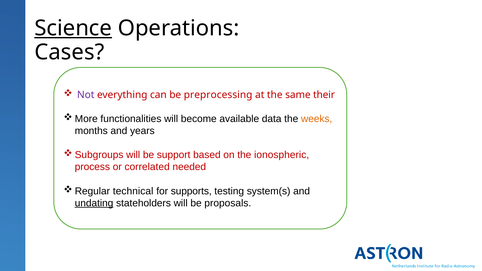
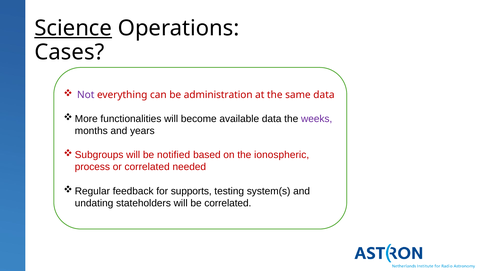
preprocessing: preprocessing -> administration (218, 95)
same their: their -> data (324, 95)
weeks colour: orange -> purple (317, 119)
support: support -> notified (174, 155)
technical: technical -> feedback (133, 191)
undating underline: present -> none (94, 203)
be proposals: proposals -> correlated (228, 203)
